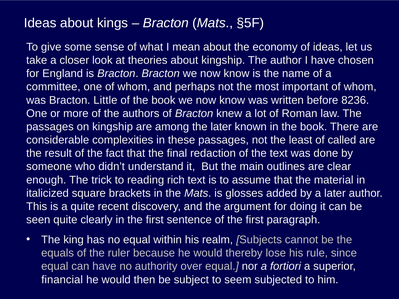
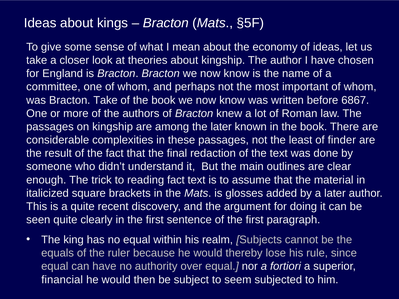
Bracton Little: Little -> Take (106, 100)
8236: 8236 -> 6867 (355, 100)
called: called -> finder (342, 140)
reading rich: rich -> fact (176, 180)
